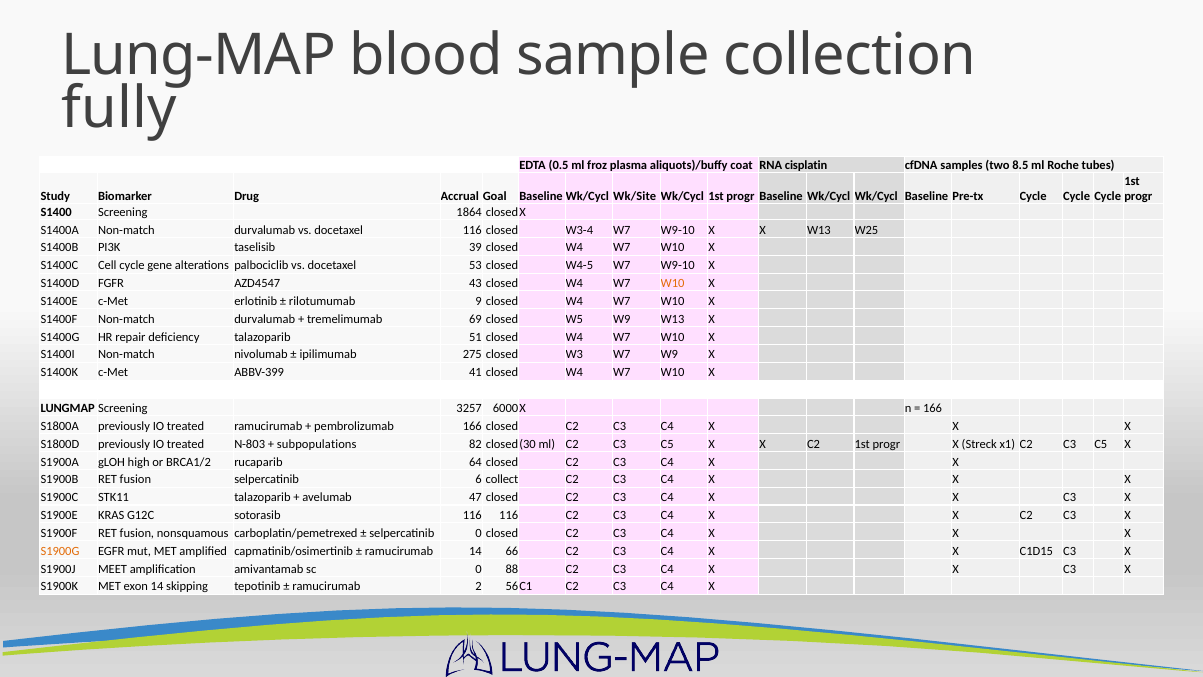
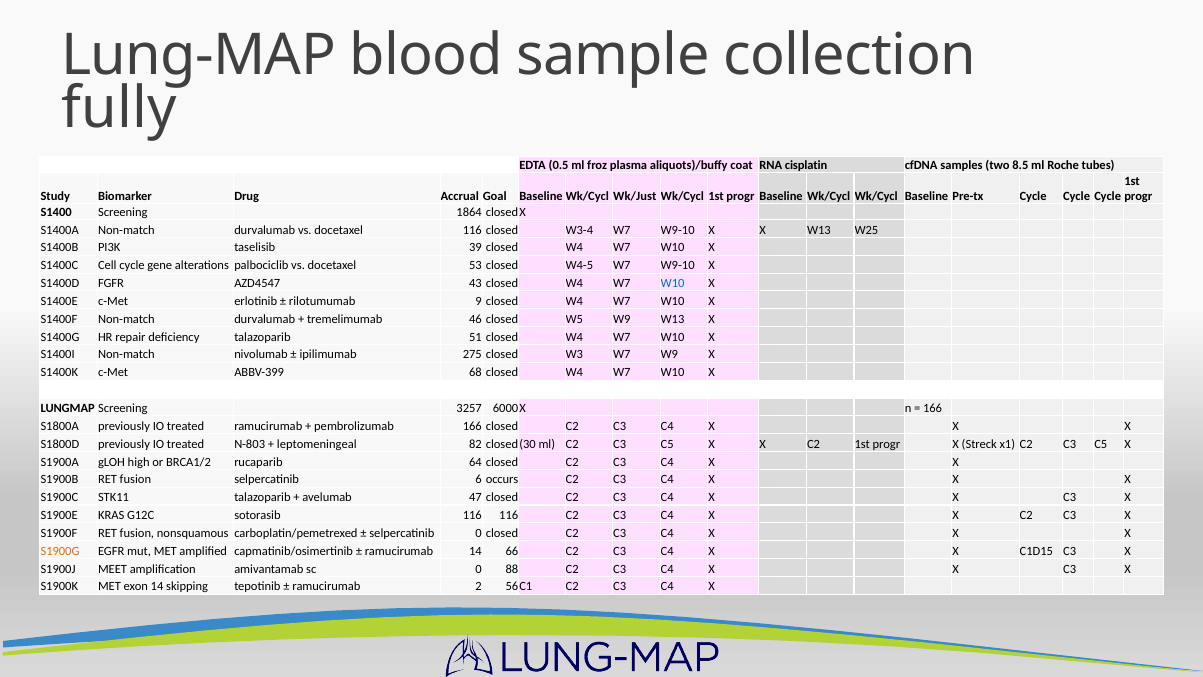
Wk/Site: Wk/Site -> Wk/Just (635, 196)
W10 colour: orange -> blue (673, 283)
69: 69 -> 46 (475, 319)
41: 41 -> 68 (475, 372)
subpopulations: subpopulations -> leptomeningeal (317, 444)
collect: collect -> occurs (502, 479)
